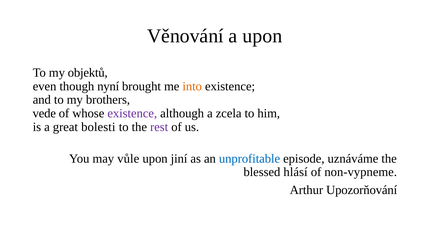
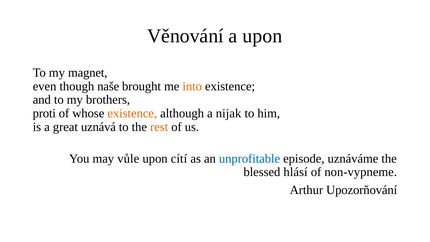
objektů: objektů -> magnet (88, 73)
nyní: nyní -> naše (108, 86)
vede: vede -> proti (44, 113)
existence colour: purple -> orange (132, 113)
zcela: zcela -> nijak (229, 113)
bolesti: bolesti -> uznává (98, 127)
rest colour: purple -> orange (159, 127)
jiní: jiní -> cítí (179, 158)
